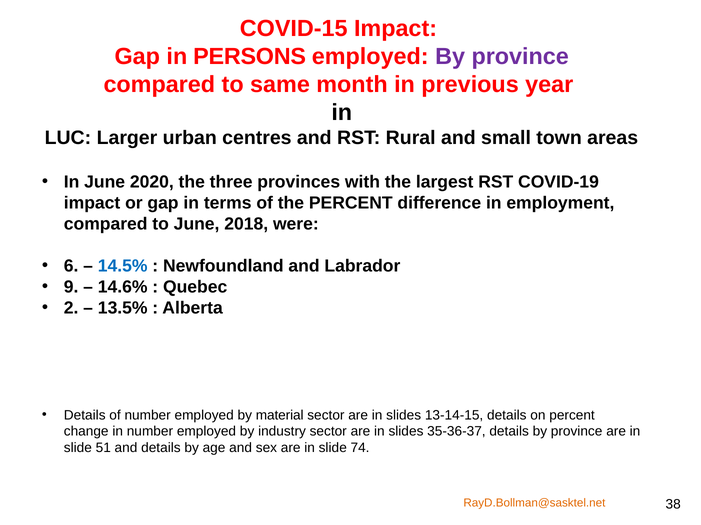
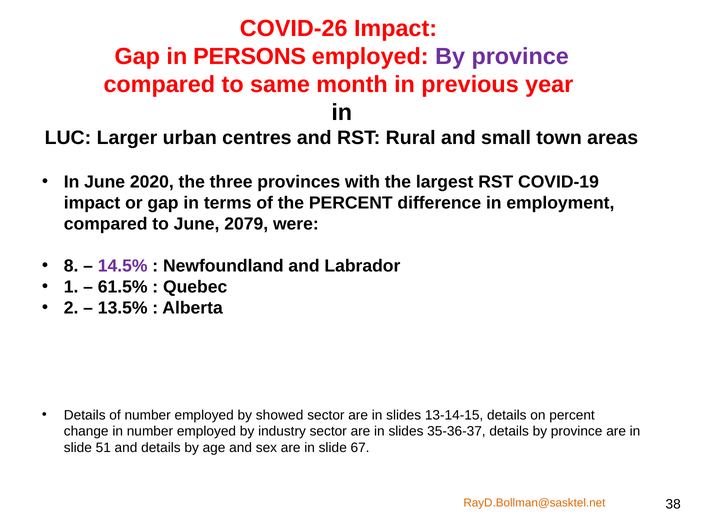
COVID-15: COVID-15 -> COVID-26 (294, 28)
2018: 2018 -> 2079 (246, 224)
6: 6 -> 8 (71, 266)
14.5% colour: blue -> purple (123, 266)
9: 9 -> 1 (71, 287)
14.6%: 14.6% -> 61.5% (123, 287)
material: material -> showed (280, 416)
74: 74 -> 67 (360, 448)
